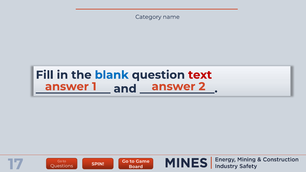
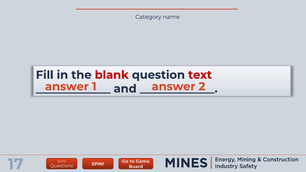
blank colour: blue -> red (112, 75)
